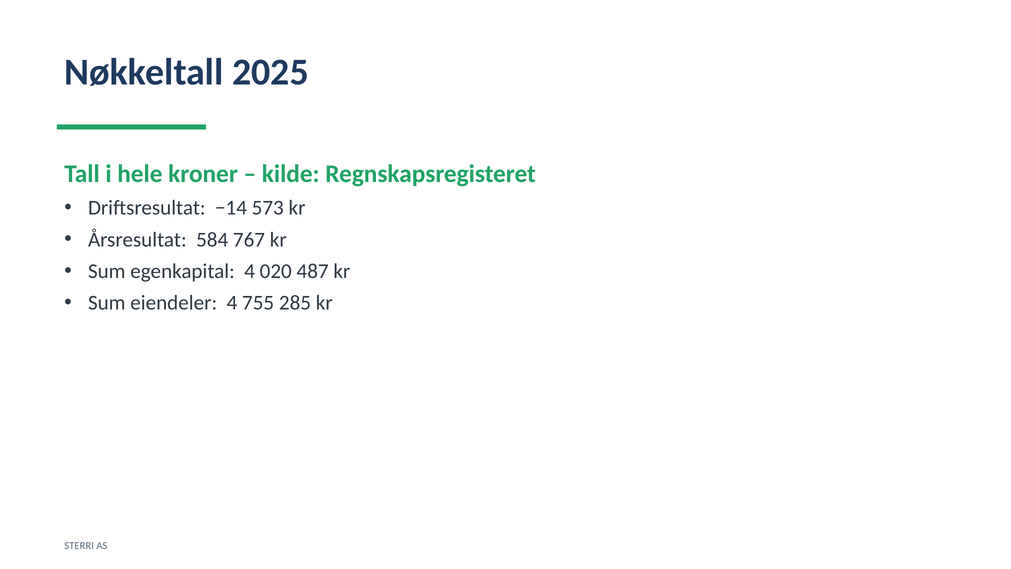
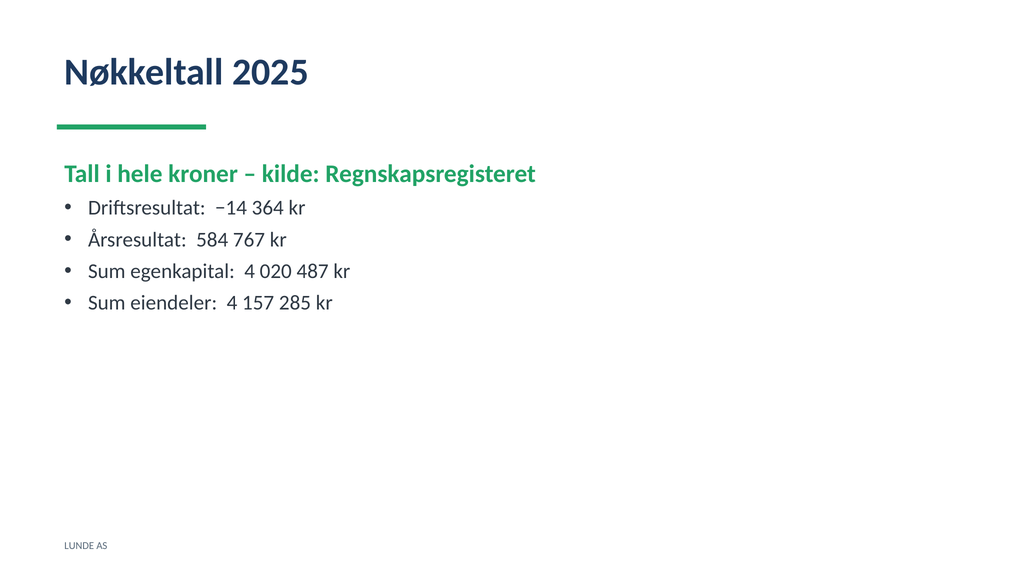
573: 573 -> 364 (268, 208)
755: 755 -> 157 (258, 303)
STERRI: STERRI -> LUNDE (79, 546)
